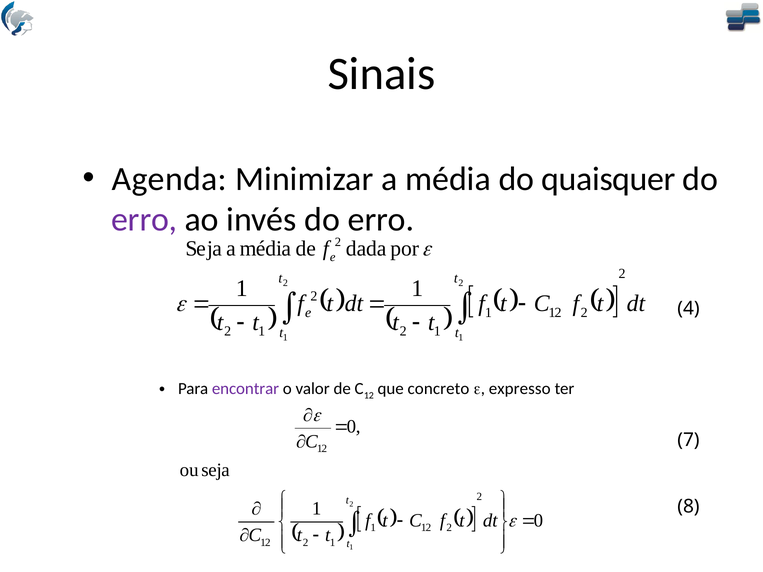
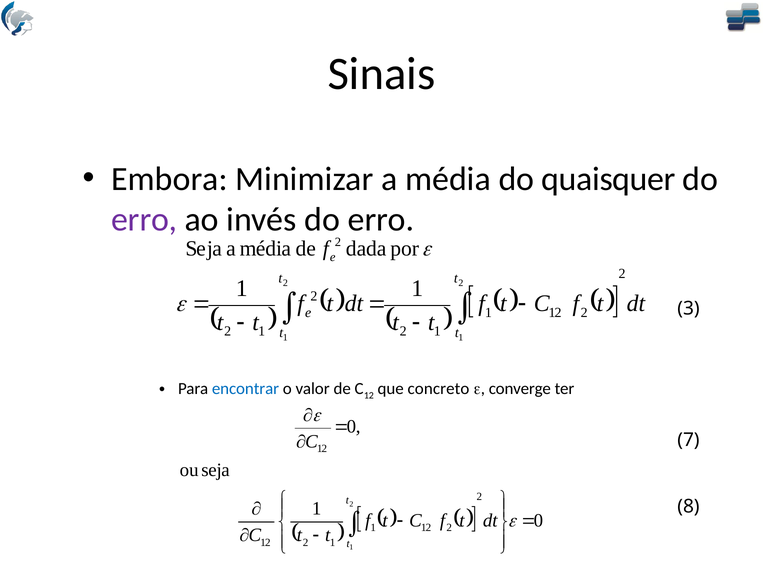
Agenda: Agenda -> Embora (169, 179)
4: 4 -> 3 (688, 309)
encontrar colour: purple -> blue (245, 389)
expresso: expresso -> converge (520, 389)
